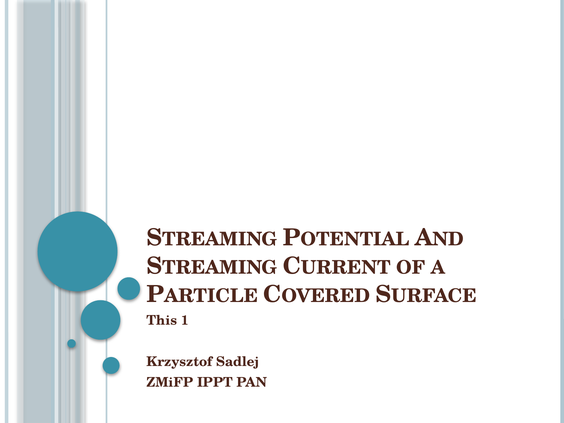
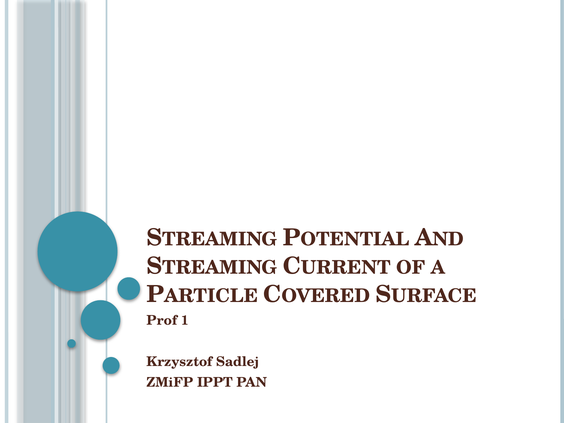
This: This -> Prof (162, 320)
